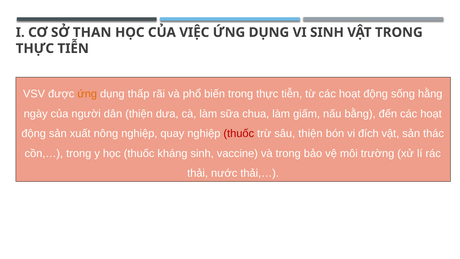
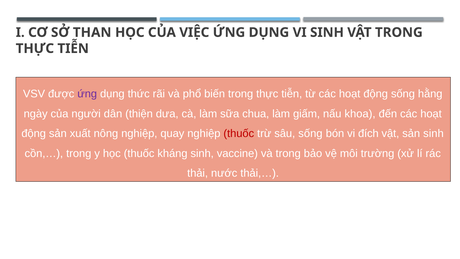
ứng colour: orange -> purple (87, 94)
thấp: thấp -> thức (139, 94)
bằng: bằng -> khoa (360, 114)
sâu thiện: thiện -> sống (310, 133)
sản thác: thác -> sinh (433, 133)
